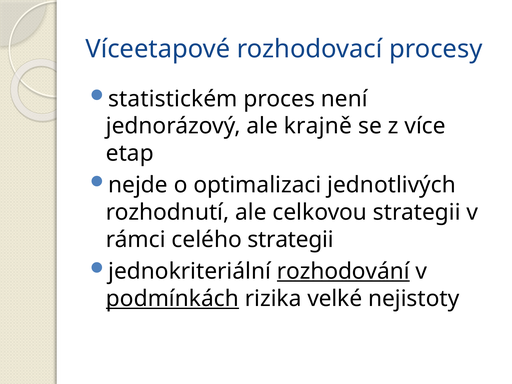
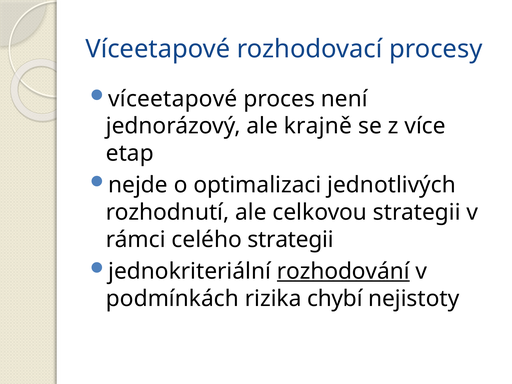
statistickém: statistickém -> víceetapové (173, 99)
podmínkách underline: present -> none (172, 299)
velké: velké -> chybí (335, 299)
